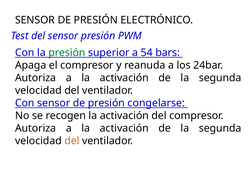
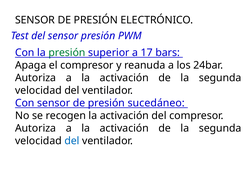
54: 54 -> 17 (147, 52)
congelarse: congelarse -> sucedáneo (156, 103)
del colour: orange -> blue (72, 140)
